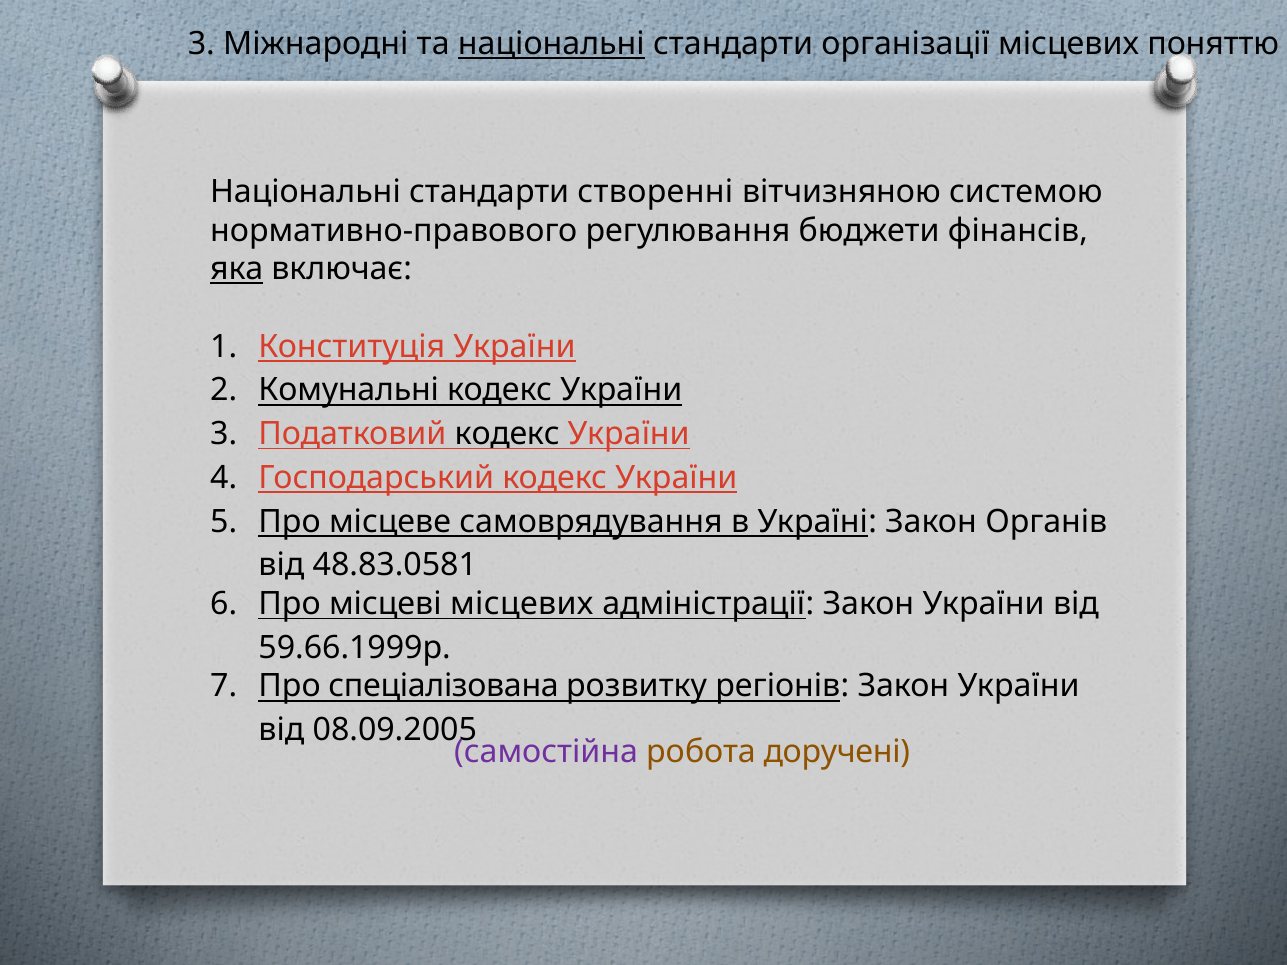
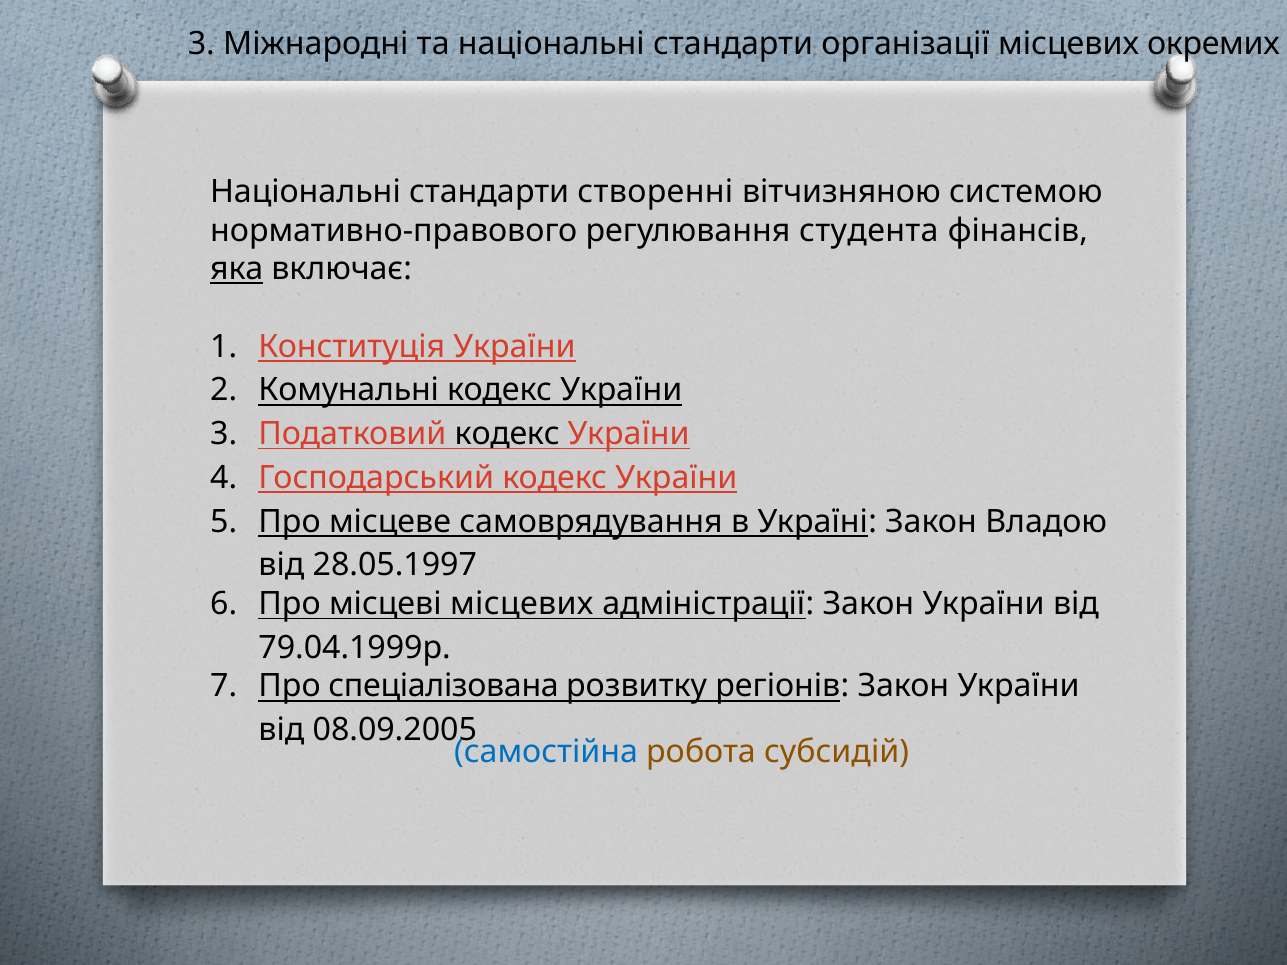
національні underline: present -> none (551, 44)
поняттю: поняттю -> окремих (1213, 44)
бюджети: бюджети -> студента (869, 231)
Органів: Органів -> Владою (1046, 522)
48.83.0581: 48.83.0581 -> 28.05.1997 (395, 565)
59.66.1999р: 59.66.1999р -> 79.04.1999р (355, 648)
самостійна colour: purple -> blue (546, 752)
доручені: доручені -> субсидій (837, 752)
